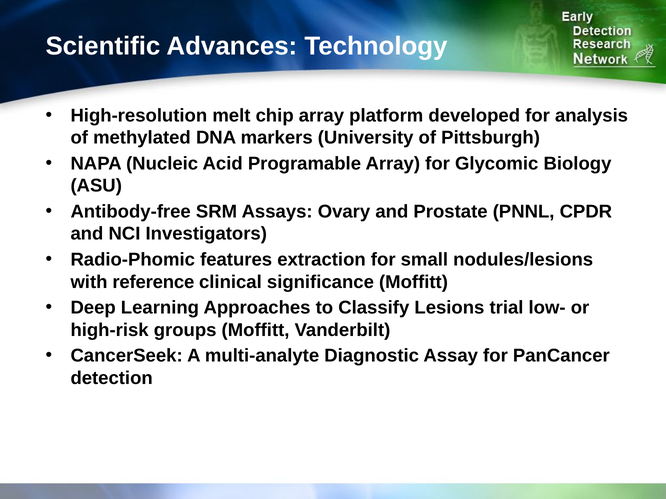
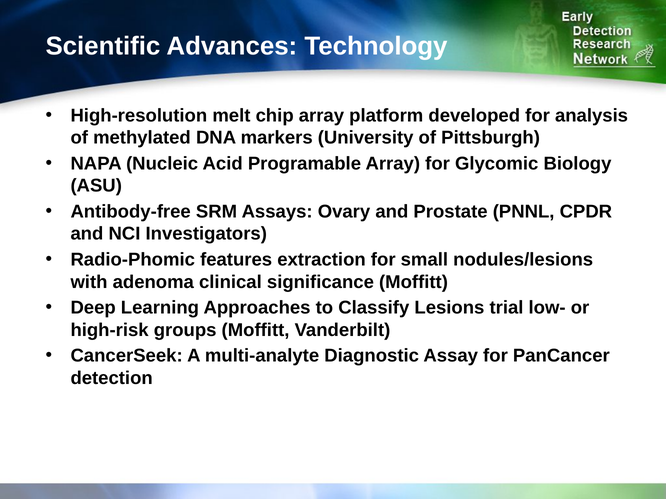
reference: reference -> adenoma (153, 282)
